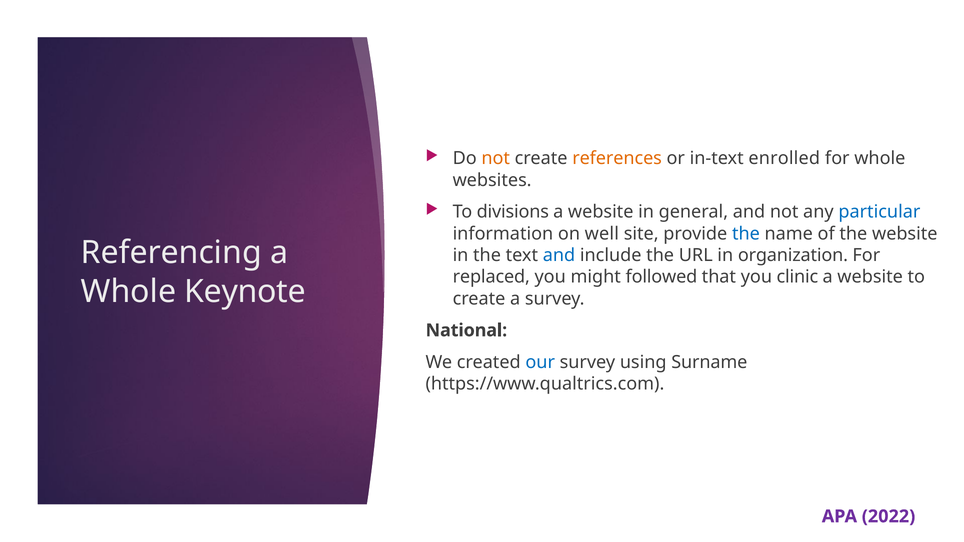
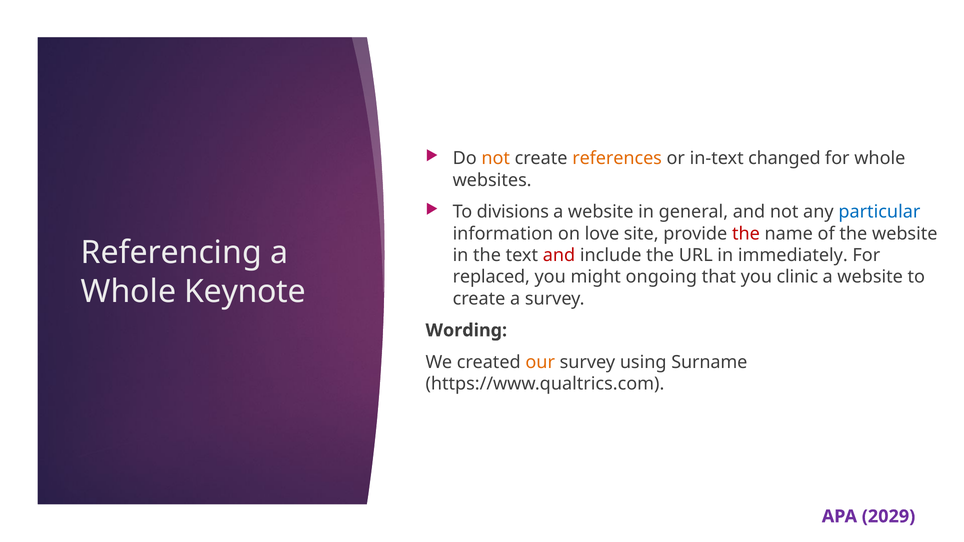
enrolled: enrolled -> changed (784, 159)
well: well -> love (602, 234)
the colour: blue -> red (746, 234)
and colour: blue -> red (559, 255)
organization: organization -> immediately (793, 255)
followed: followed -> ongoing (661, 277)
National: National -> Wording (466, 330)
our colour: blue -> orange (540, 362)
2022: 2022 -> 2029 (889, 517)
